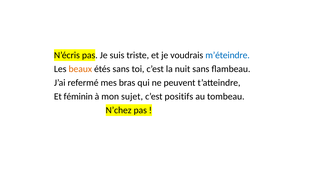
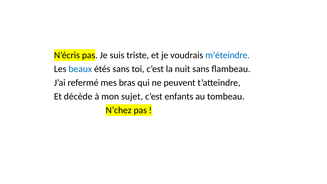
beaux colour: orange -> blue (80, 69)
féminin: féminin -> décède (78, 96)
positifs: positifs -> enfants (179, 96)
